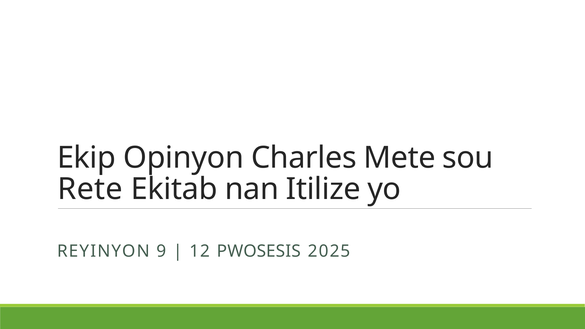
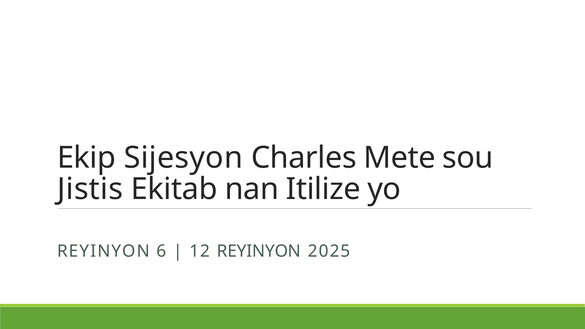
Opinyon: Opinyon -> Sijesyon (183, 158)
Rete: Rete -> Jistis (90, 189)
9: 9 -> 6 (161, 251)
12 PWOSESIS: PWOSESIS -> REYINYON (259, 251)
